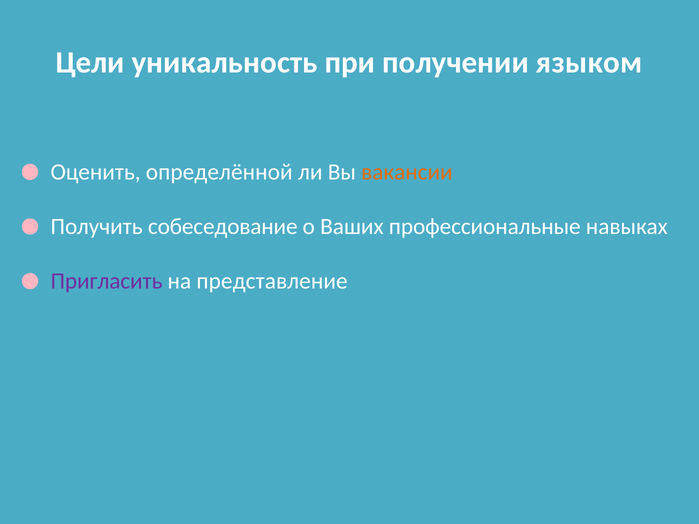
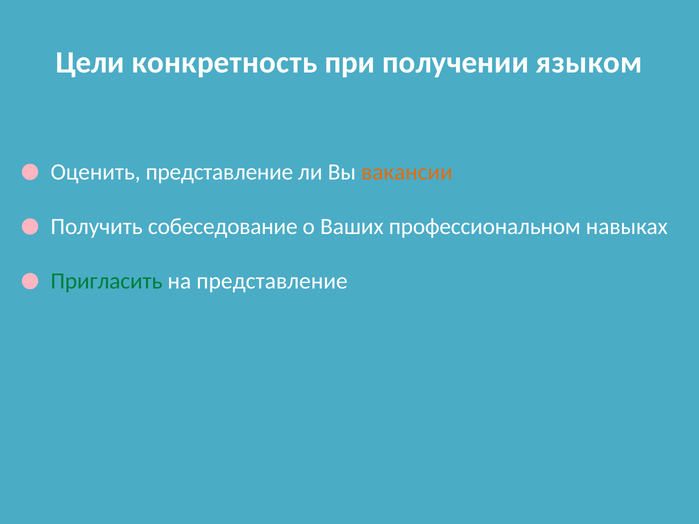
уникальность: уникальность -> конкретность (224, 62)
Оценить определённой: определённой -> представление (219, 172)
профессиональные: профессиональные -> профессиональном (485, 227)
Пригласить colour: purple -> green (106, 281)
